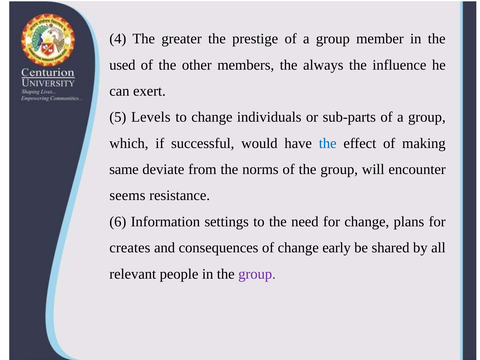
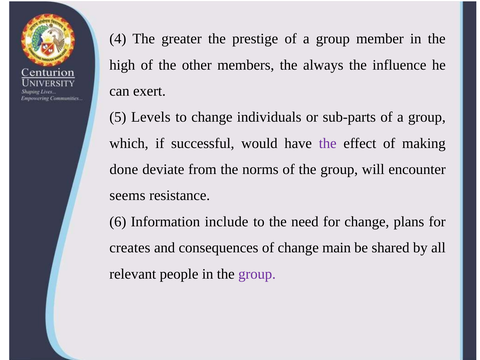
used: used -> high (122, 65)
the colour: blue -> purple (328, 143)
same: same -> done (124, 169)
settings: settings -> include (227, 222)
early: early -> main (337, 248)
